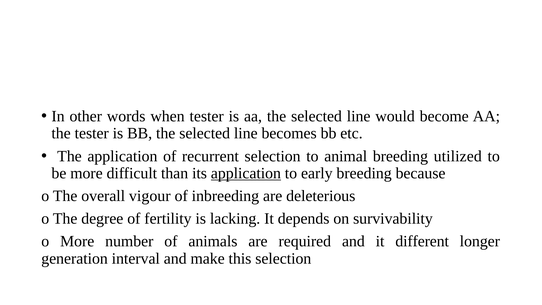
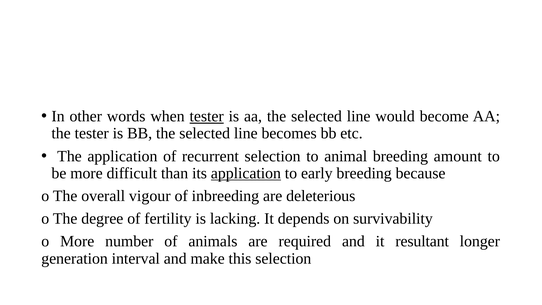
tester underline: none -> present (207, 116)
utilized: utilized -> amount (458, 156)
different: different -> resultant (422, 241)
